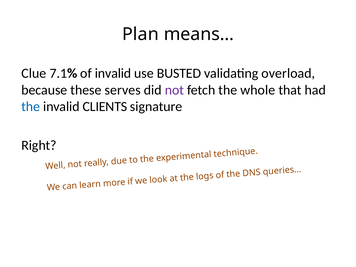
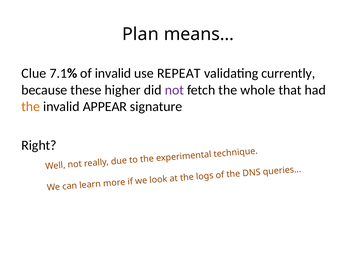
BUSTED: BUSTED -> REPEAT (179, 73)
overload: overload -> currently (288, 73)
serves: serves -> higher (123, 90)
the colour: blue -> orange (31, 107)
CLIENTS: CLIENTS -> APPEAR (105, 107)
